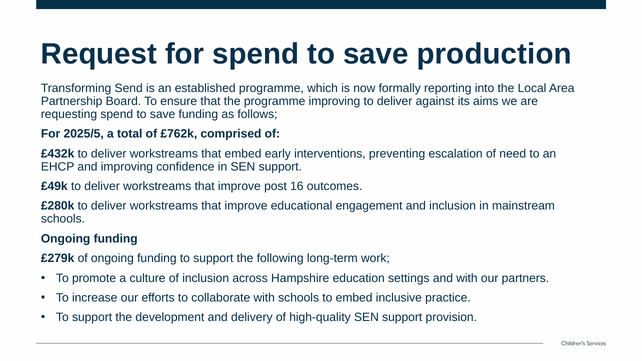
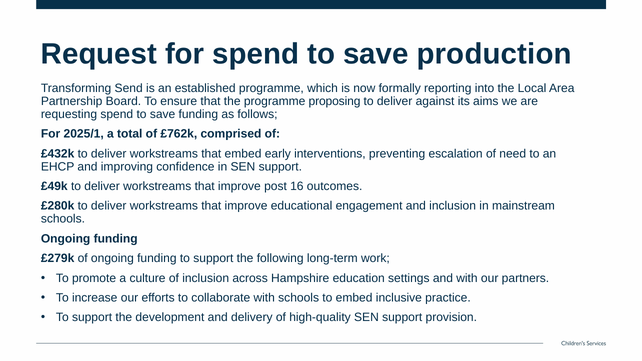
programme improving: improving -> proposing (335, 101)
2025/5: 2025/5 -> 2025/1 (84, 134)
